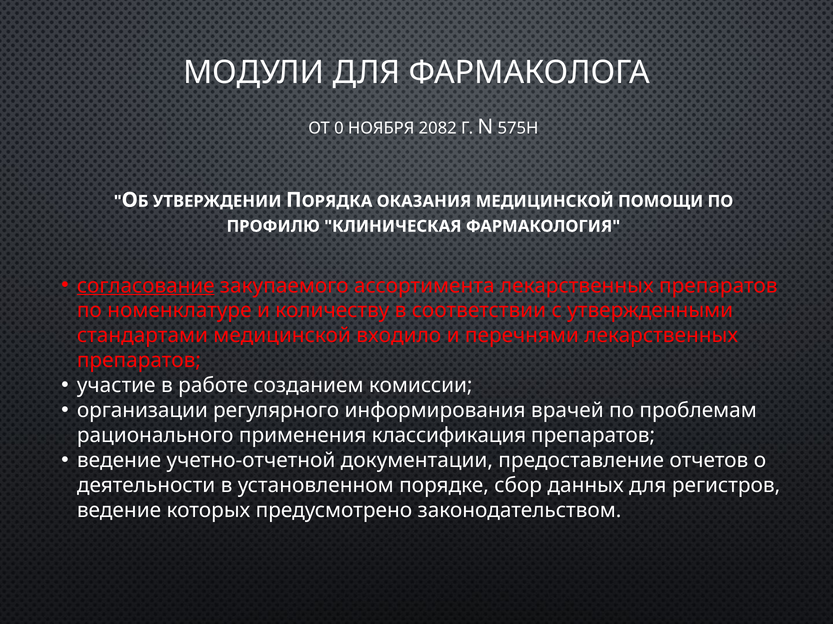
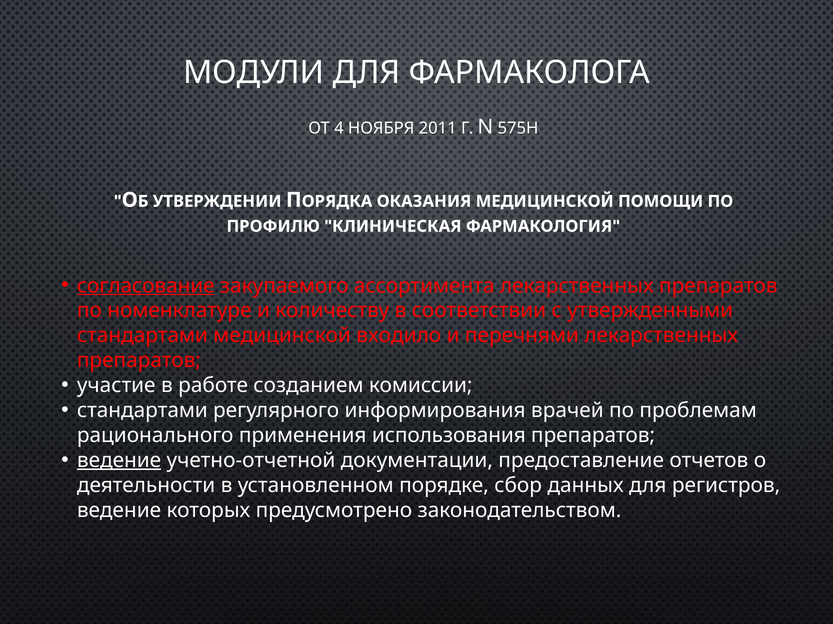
0: 0 -> 4 (339, 128)
2082: 2082 -> 2011 (438, 128)
организации: организации -> стандартами (142, 411)
классификация: классификация -> использования (449, 436)
ведение underline: none -> present (119, 461)
